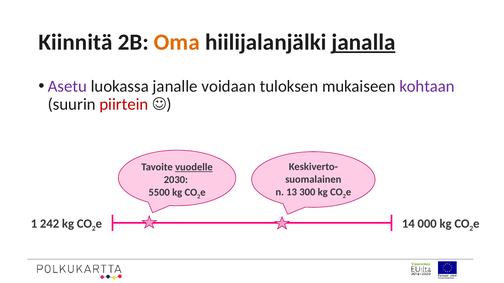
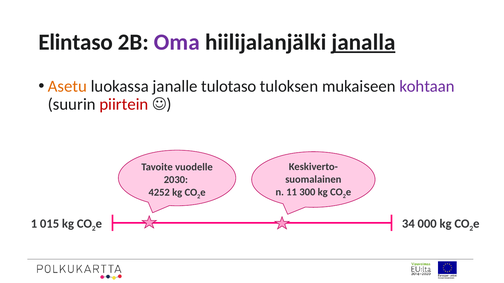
Kiinnitä: Kiinnitä -> Elintaso (76, 42)
Oma colour: orange -> purple (177, 42)
Asetu colour: purple -> orange (67, 86)
voidaan: voidaan -> tulotaso (229, 86)
vuodelle underline: present -> none (194, 167)
13: 13 -> 11 (292, 192)
5500: 5500 -> 4252 (159, 193)
242: 242 -> 015 (50, 224)
14: 14 -> 34 (408, 224)
